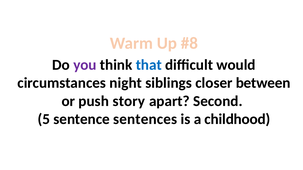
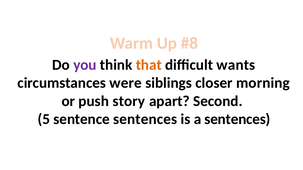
that colour: blue -> orange (149, 65)
would: would -> wants (236, 65)
night: night -> were (126, 83)
between: between -> morning (263, 83)
a childhood: childhood -> sentences (237, 120)
